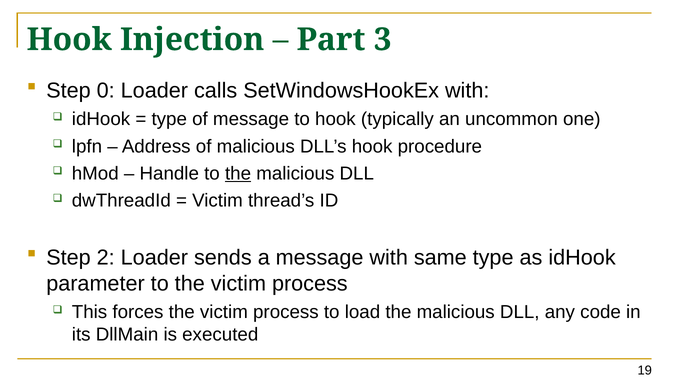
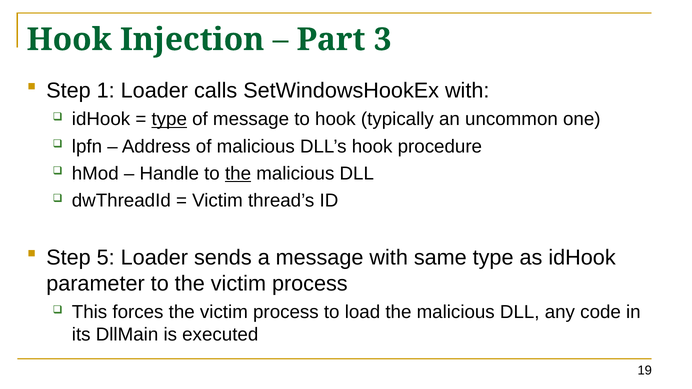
0: 0 -> 1 (106, 91)
type underline: none -> present (169, 119)
2: 2 -> 5 (106, 258)
